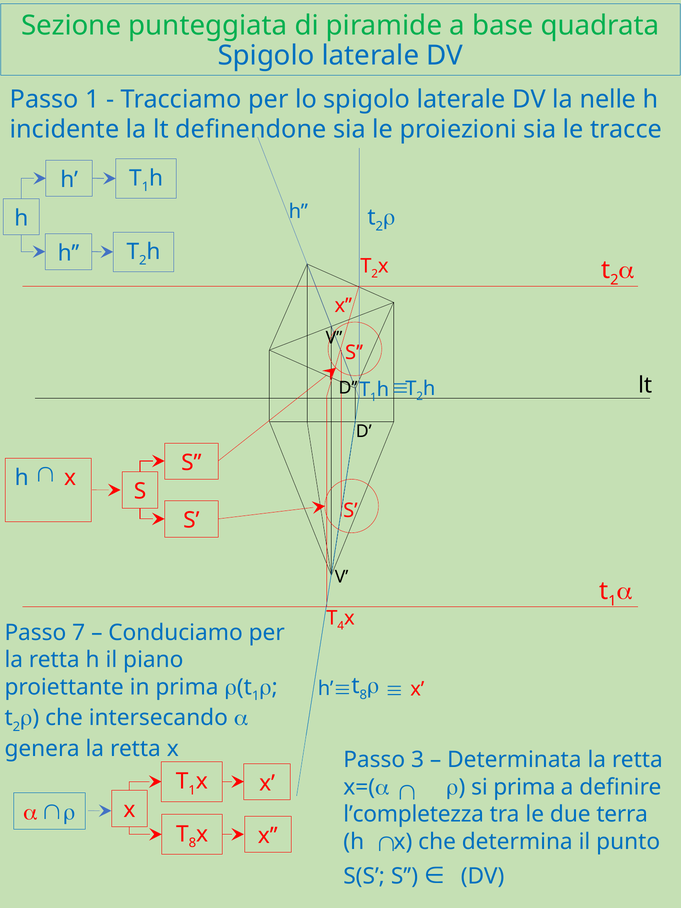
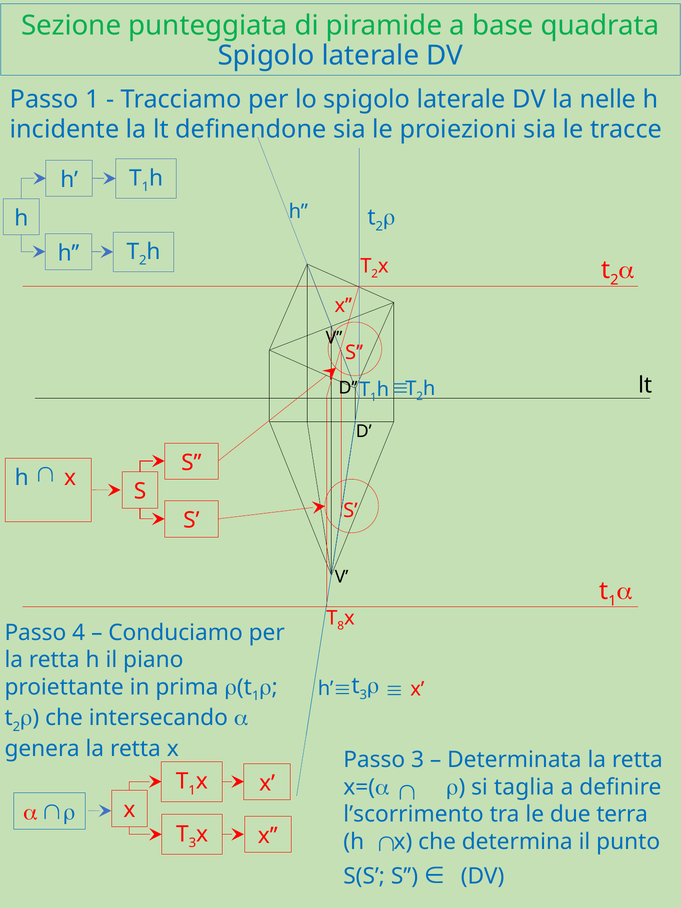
4: 4 -> 8 (341, 626)
7: 7 -> 4 (79, 633)
8: 8 -> 3 (363, 695)
si prima: prima -> taglia (524, 787)
l’completezza: l’completezza -> l’scorrimento (413, 814)
8: 8 -> 3 (192, 843)
